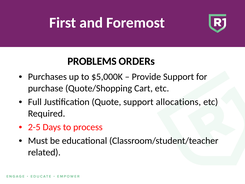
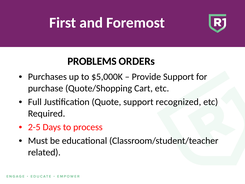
allocations: allocations -> recognized (178, 102)
